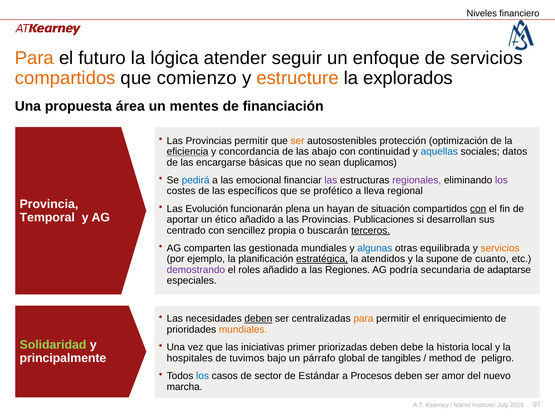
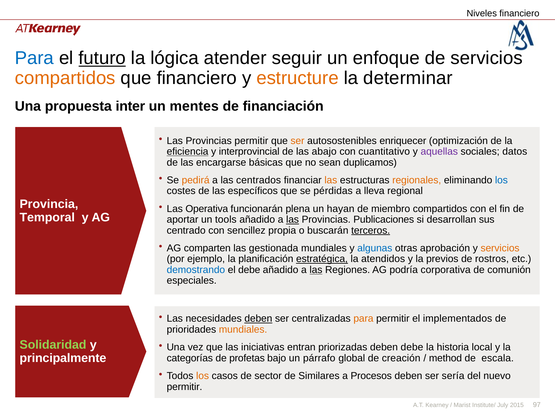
Para colour: orange -> blue (34, 58)
futuro underline: none -> present (102, 58)
que comienzo: comienzo -> financiero (197, 78)
explorados: explorados -> determinar (408, 78)
área: área -> inter (130, 106)
protección: protección -> enriquecer (403, 141)
concordancia: concordancia -> interprovincial (249, 152)
continuidad: continuidad -> cuantitativo (384, 152)
aquellas colour: blue -> purple (439, 152)
pedirá colour: blue -> orange (196, 180)
emocional: emocional -> centrados (259, 180)
las colour: purple -> orange (331, 180)
regionales colour: purple -> orange (417, 180)
los colour: purple -> blue (501, 180)
profético: profético -> pérdidas (333, 191)
Evolución: Evolución -> Operativa (207, 209)
situación: situación -> miembro (391, 209)
con underline: present -> none (478, 209)
ético: ético -> tools (226, 220)
las underline: none -> present (293, 220)
equilibrada: equilibrada -> aprobación (445, 248)
supone: supone -> previos (442, 259)
cuanto: cuanto -> rostros (492, 259)
demostrando colour: purple -> blue (196, 270)
el roles: roles -> debe (249, 270)
las underline: none -> present (316, 270)
secundaria: secundaria -> corporativa (446, 270)
adaptarse: adaptarse -> comunión (509, 270)
enriquecimiento: enriquecimiento -> implementados (458, 319)
primer: primer -> entran (301, 347)
hospitales: hospitales -> categorías (190, 358)
tuvimos: tuvimos -> profetas (247, 358)
tangibles: tangibles -> creación (401, 358)
peligro: peligro -> escala (498, 358)
los colour: blue -> orange (203, 376)
Estándar: Estándar -> Similares (319, 376)
amor: amor -> sería (453, 376)
marcha: marcha -> permitir (185, 387)
